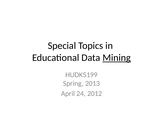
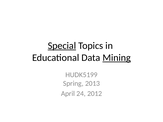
Special underline: none -> present (62, 46)
